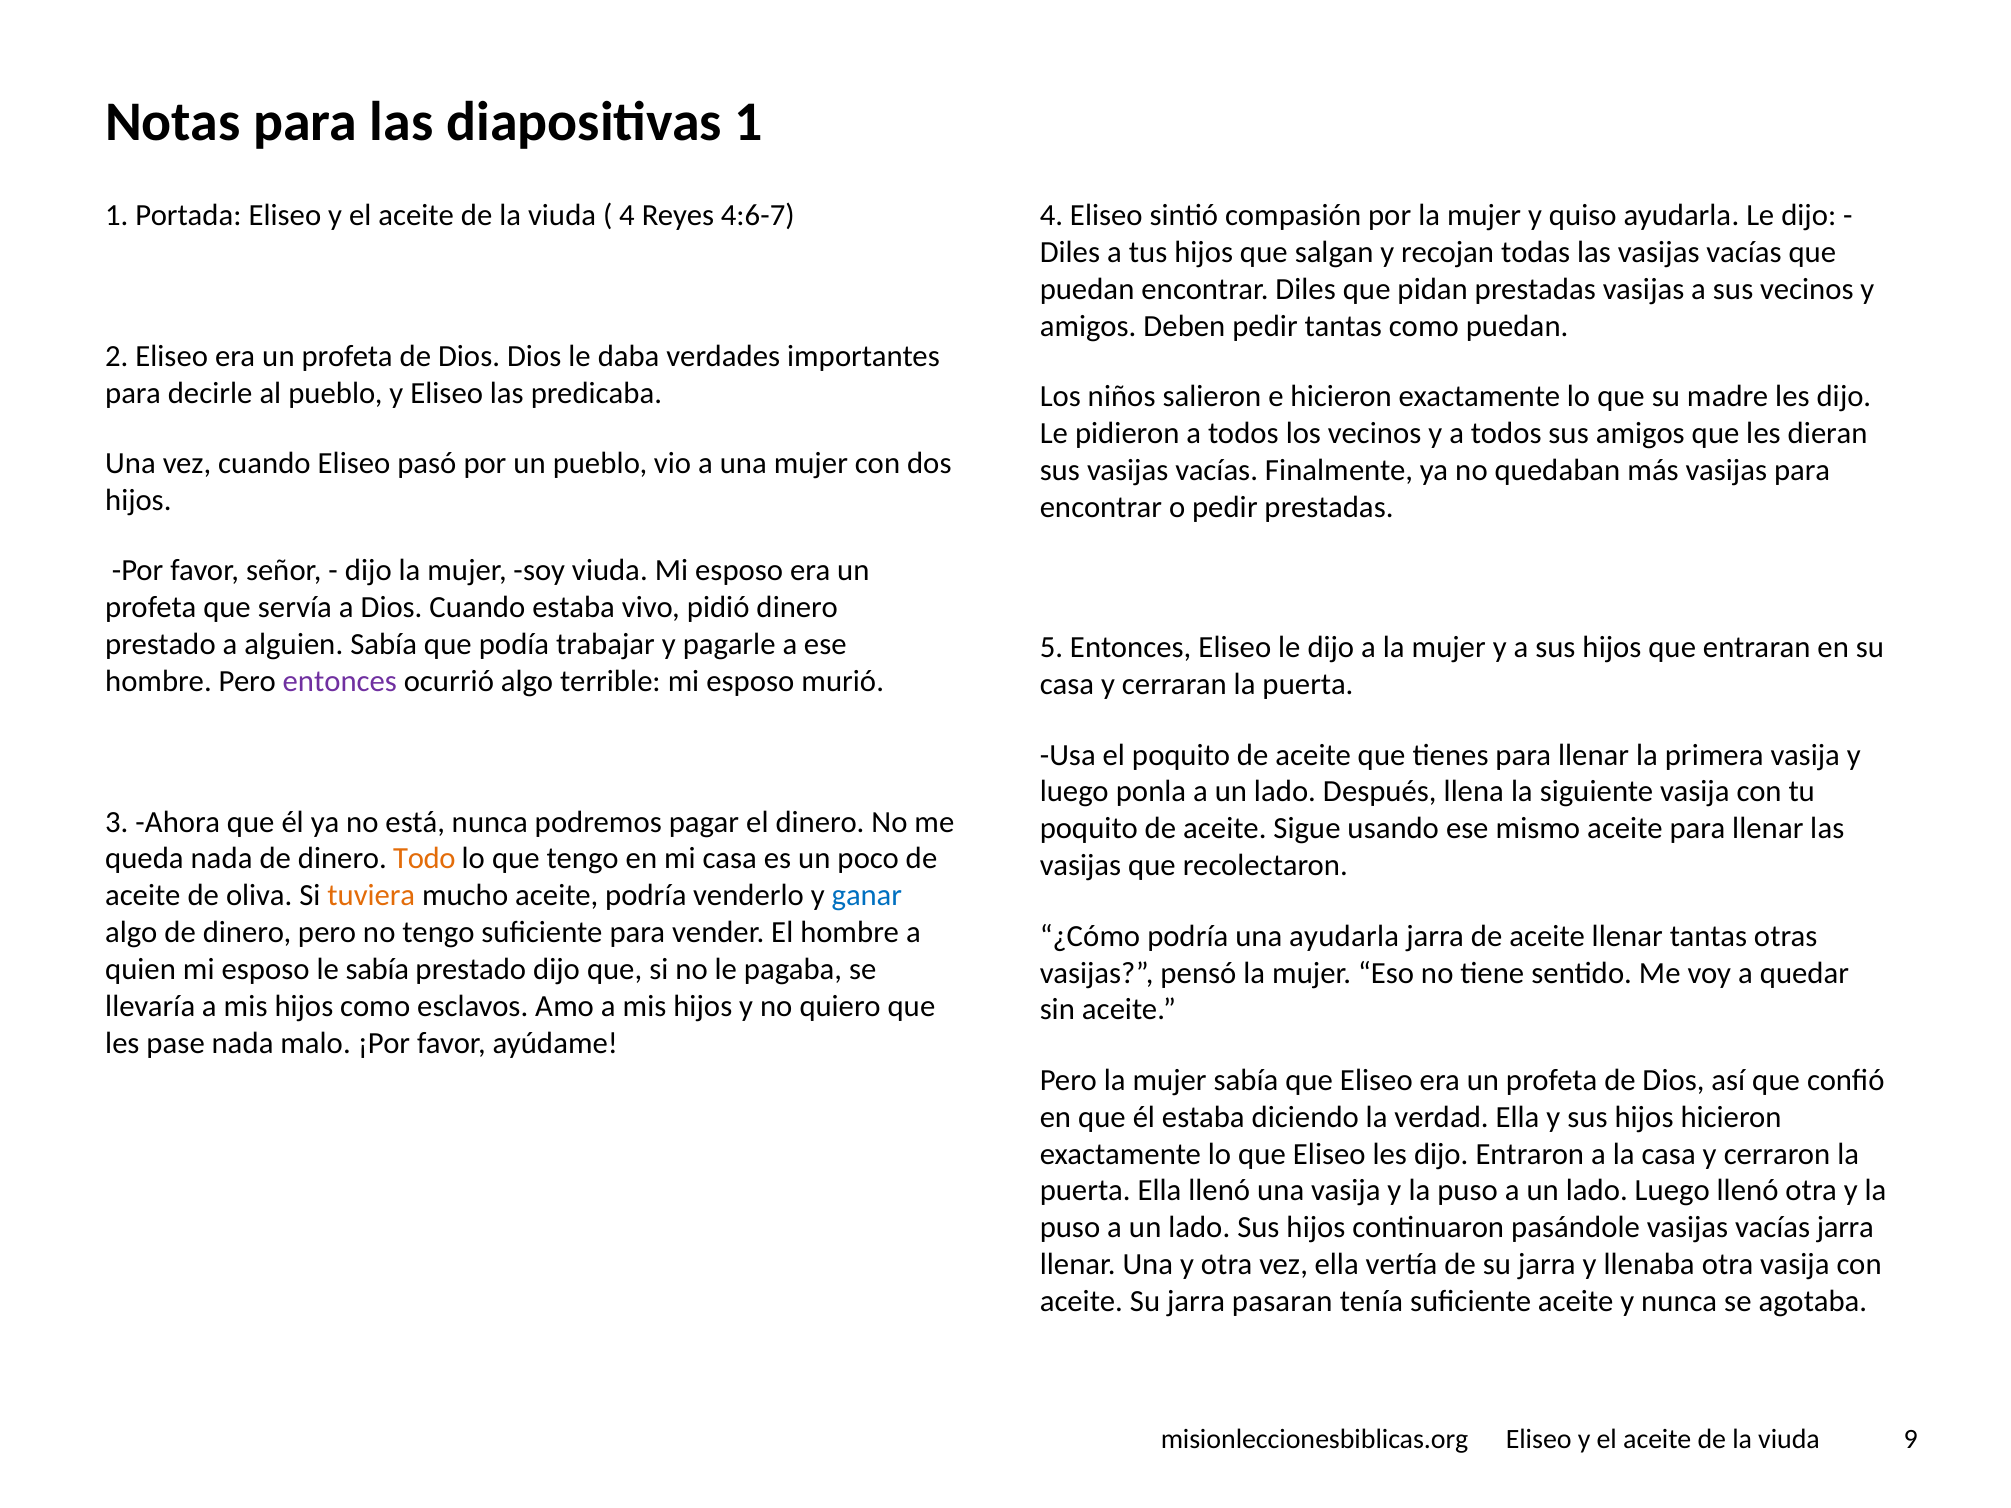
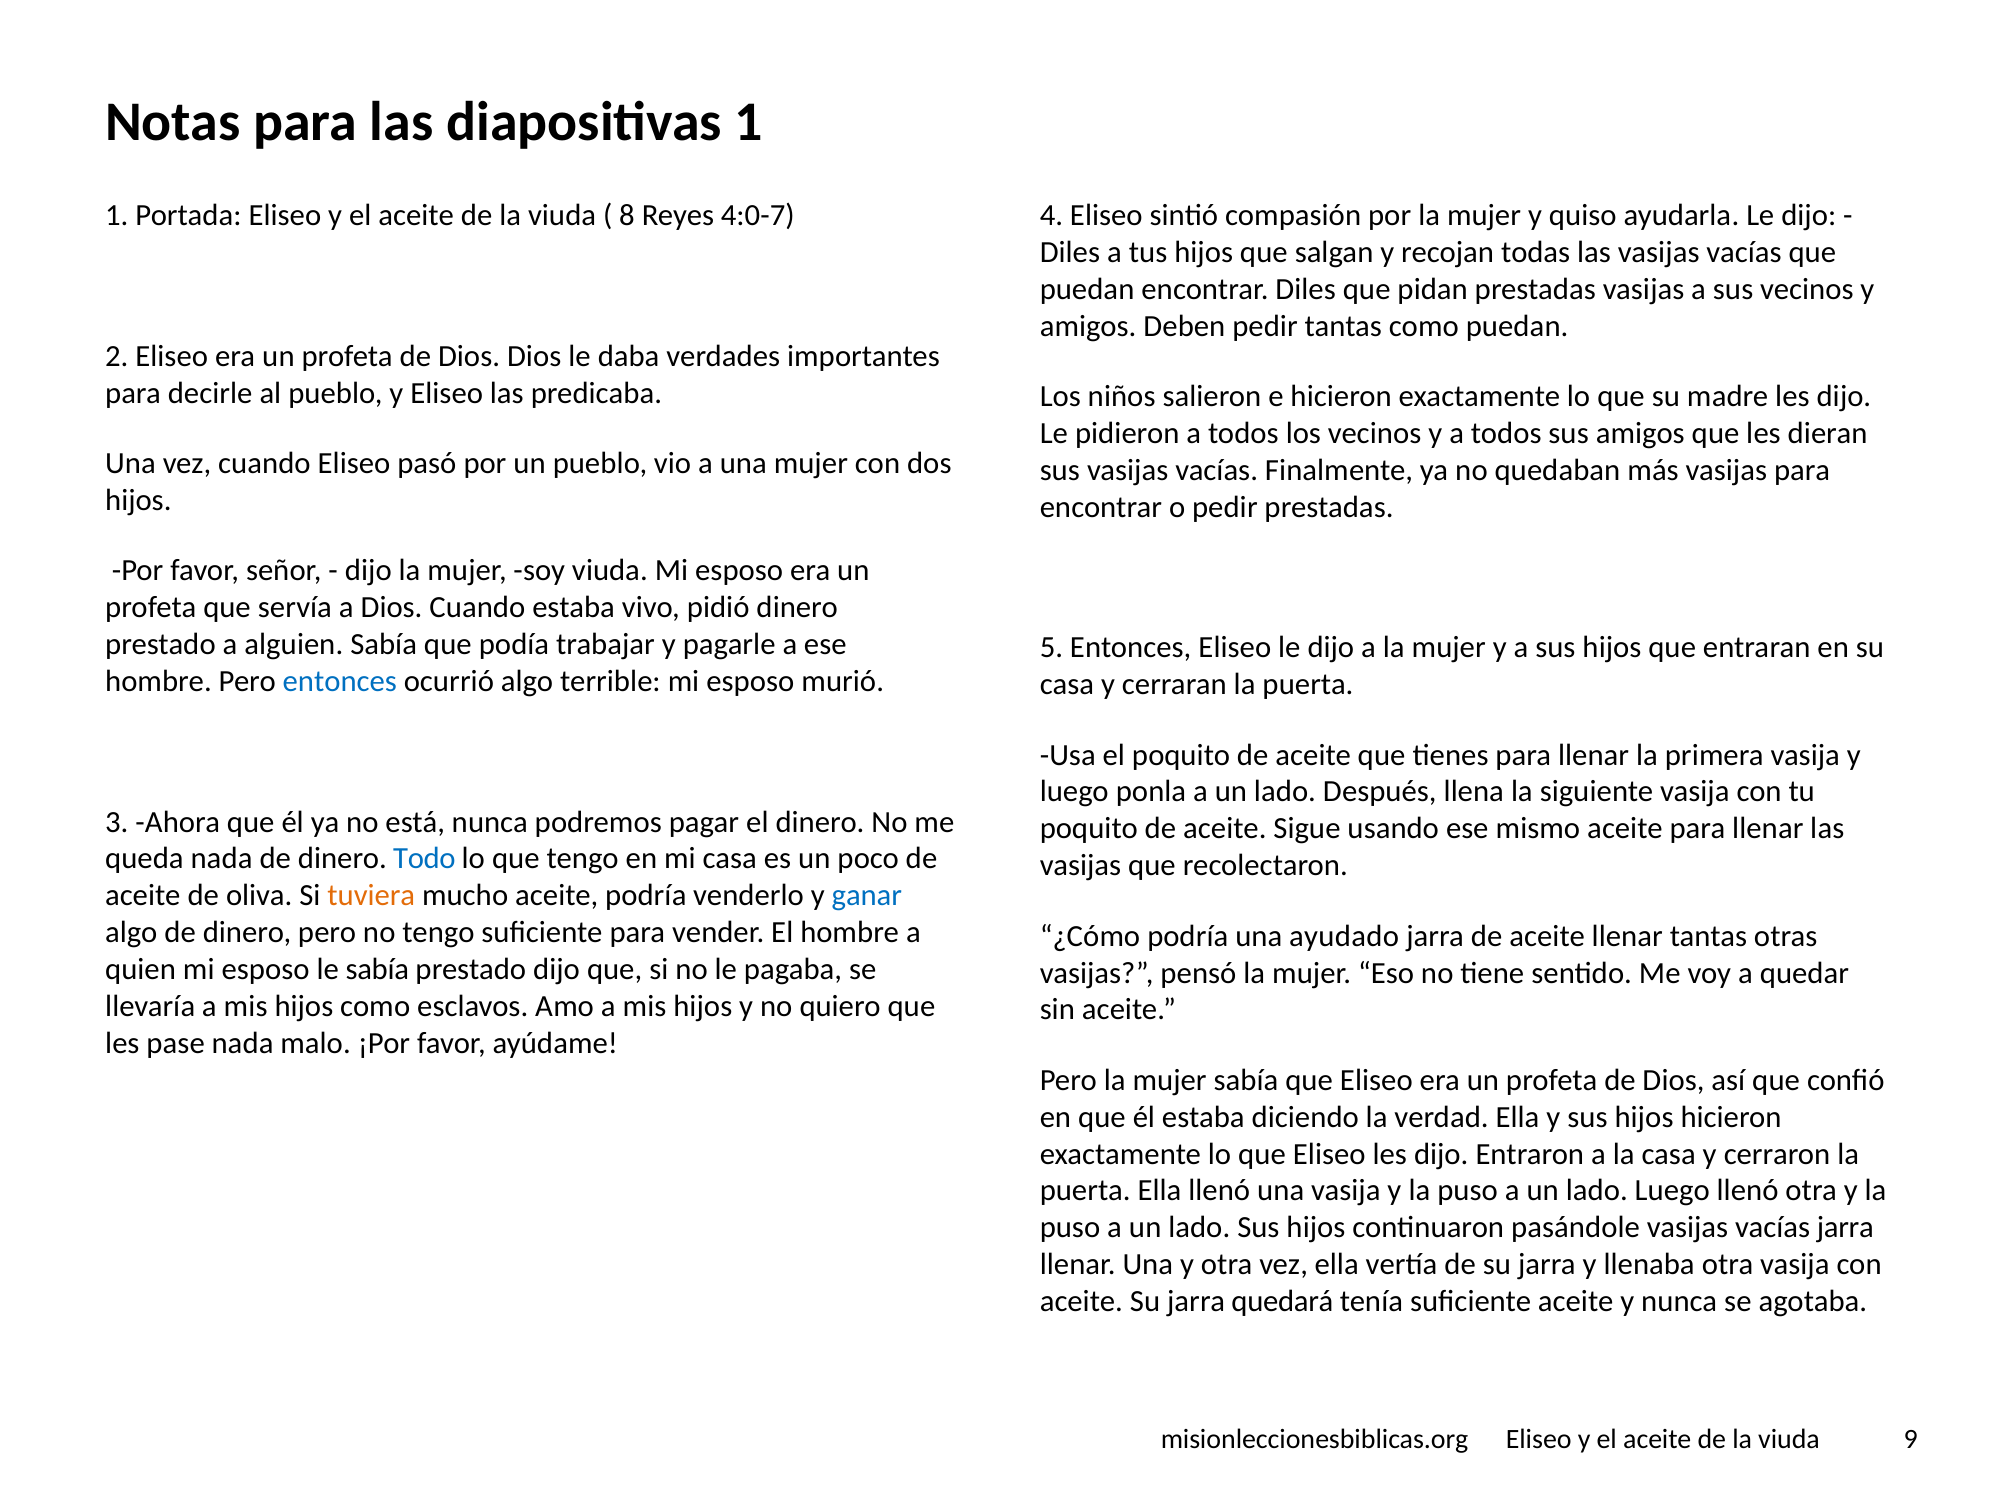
4: 4 -> 8 (627, 215)
4:6-7: 4:6-7 -> 4:0-7 (758, 215)
entonces colour: purple -> blue (340, 681)
Todo colour: orange -> blue (424, 859)
una ayudarla: ayudarla -> ayudado (1344, 936)
pasaran: pasaran -> quedará (1282, 1302)
